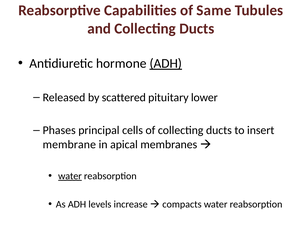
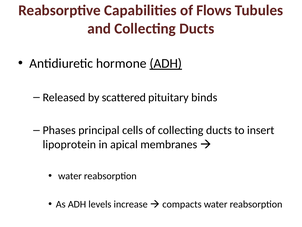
Same: Same -> Flows (214, 10)
lower: lower -> binds (204, 97)
membrane: membrane -> lipoprotein (69, 144)
water underline: present -> none (70, 176)
